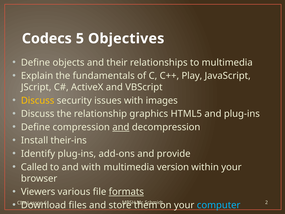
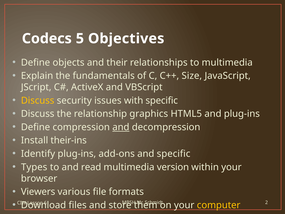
Play: Play -> Size (192, 76)
with images: images -> specific (162, 100)
and provide: provide -> specific (174, 154)
Called: Called -> Types (34, 167)
and with: with -> read (91, 167)
formats underline: present -> none (126, 192)
computer colour: light blue -> yellow (219, 205)
